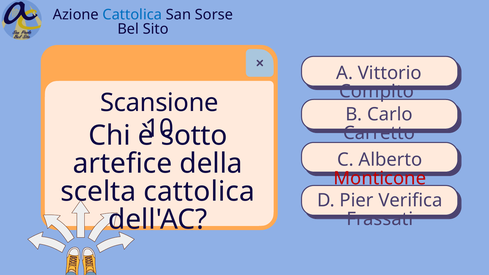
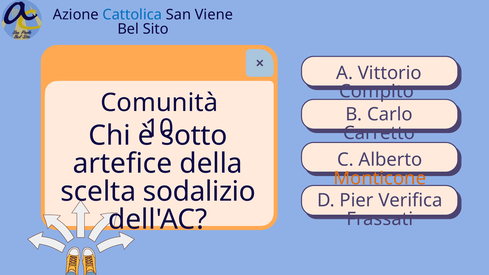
Sorse: Sorse -> Viene (214, 15)
Scansione: Scansione -> Comunità (159, 103)
Monticone colour: red -> orange (380, 178)
scelta cattolica: cattolica -> sodalizio (199, 192)
